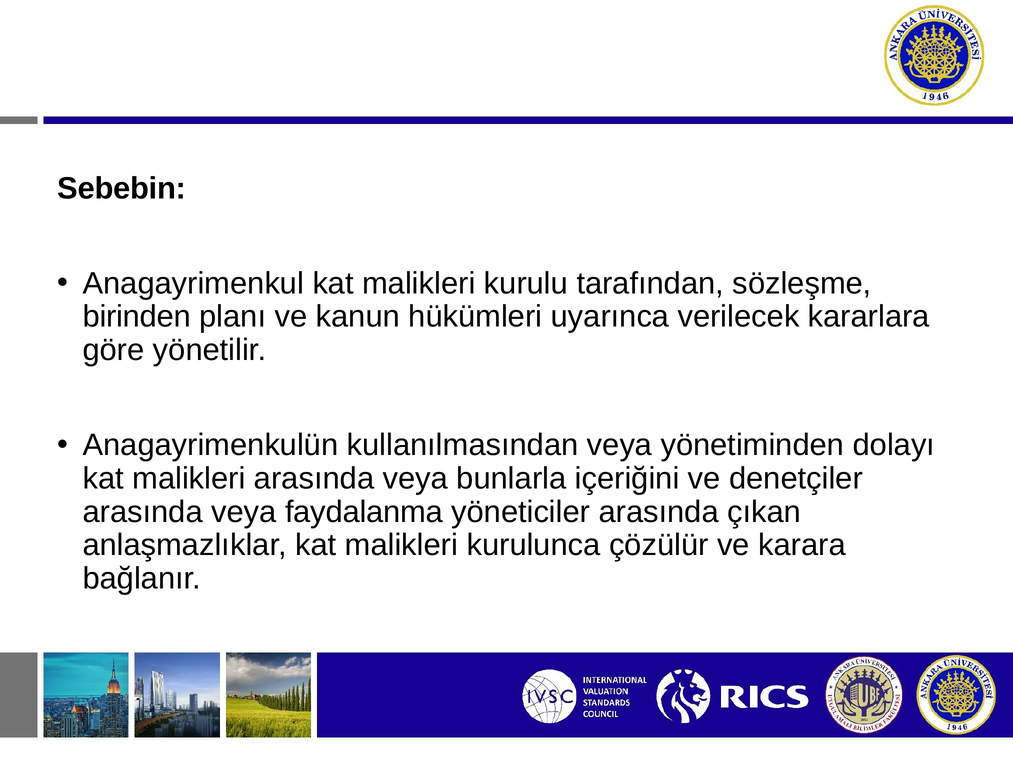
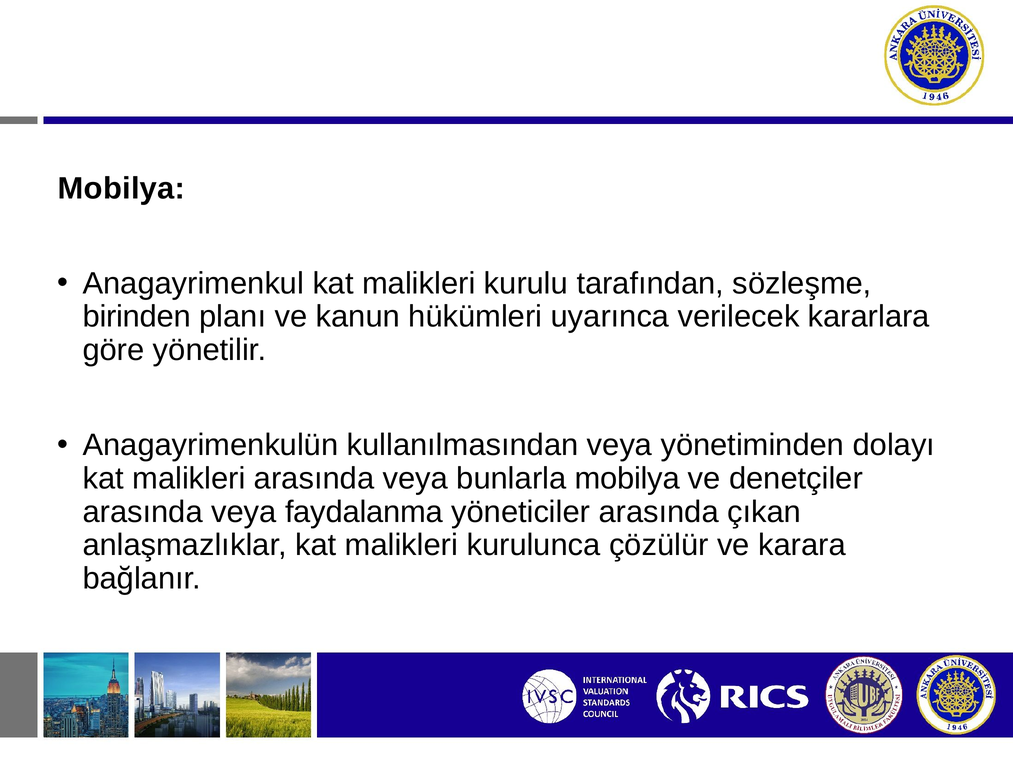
Sebebin: Sebebin -> Mobilya (122, 189)
bunlarla içeriğini: içeriğini -> mobilya (627, 479)
